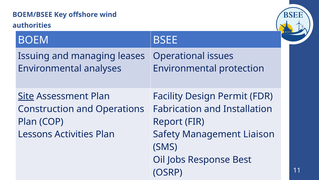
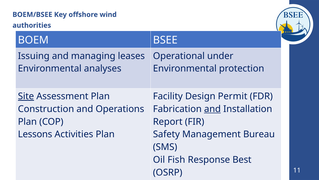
issues: issues -> under (220, 56)
and underline: none -> present (212, 109)
Liaison: Liaison -> Bureau (259, 134)
Jobs: Jobs -> Fish (176, 159)
